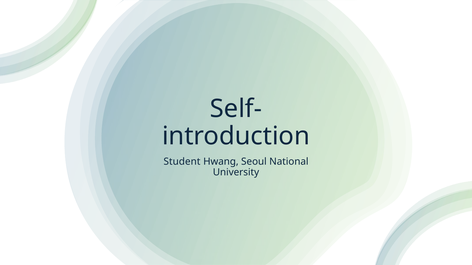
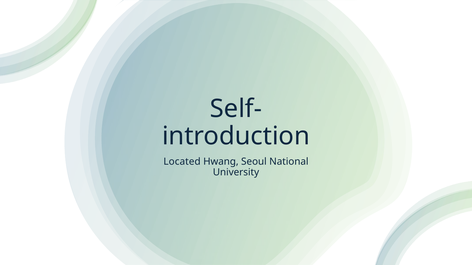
Student: Student -> Located (182, 162)
